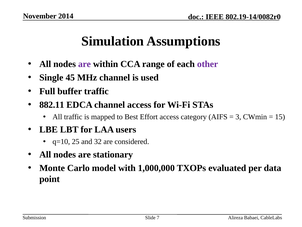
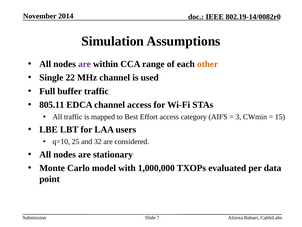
other colour: purple -> orange (208, 64)
45: 45 -> 22 (70, 77)
882.11: 882.11 -> 805.11 (52, 105)
